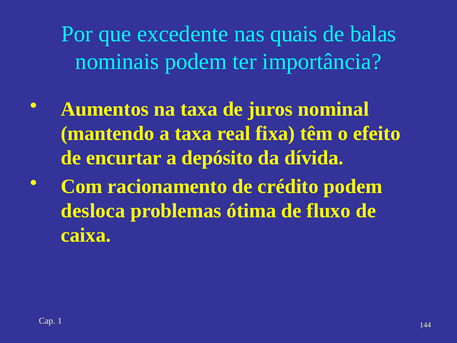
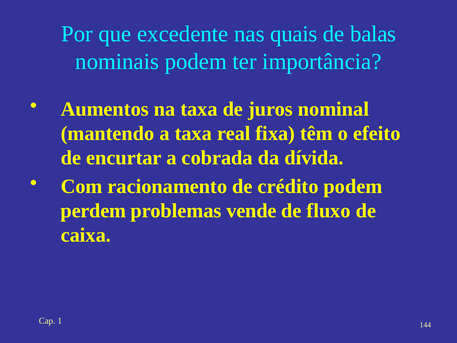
depósito: depósito -> cobrada (217, 158)
desloca: desloca -> perdem (93, 211)
ótima: ótima -> vende (251, 211)
